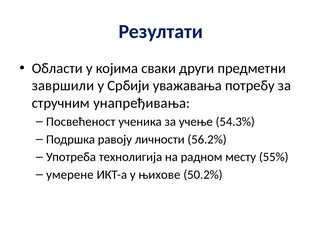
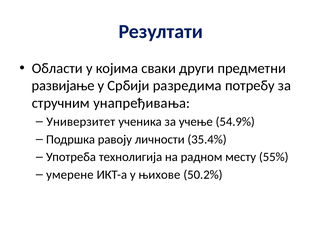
завршили: завршили -> развијање (63, 86)
уважавања: уважавања -> разредима (187, 86)
Посвећеност: Посвећеност -> Универзитет (81, 122)
54.3%: 54.3% -> 54.9% (235, 122)
56.2%: 56.2% -> 35.4% (207, 140)
